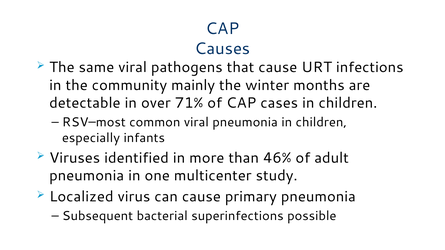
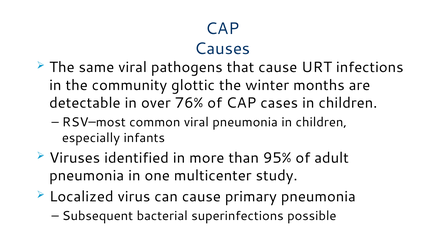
mainly: mainly -> glottic (193, 85)
71%: 71% -> 76% (189, 103)
46%: 46% -> 95% (277, 158)
